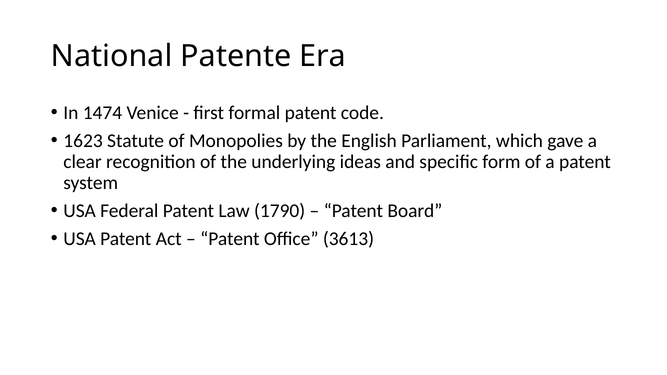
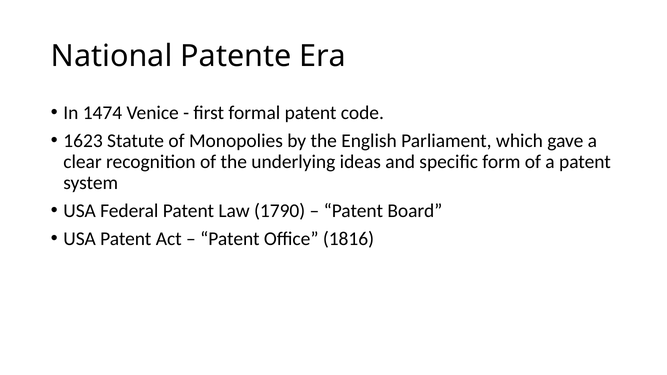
3613: 3613 -> 1816 (348, 239)
